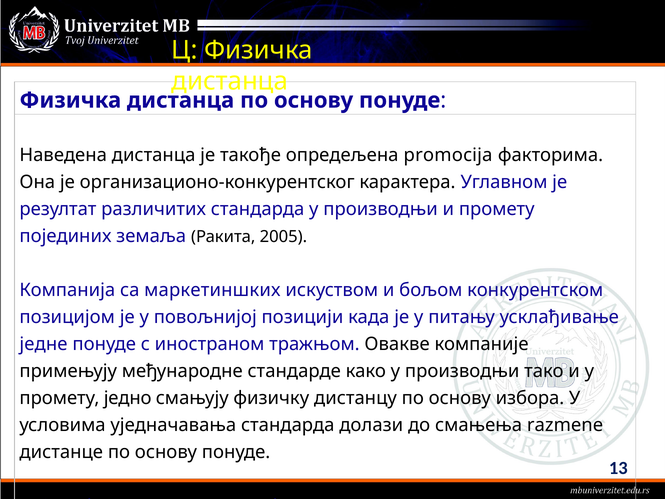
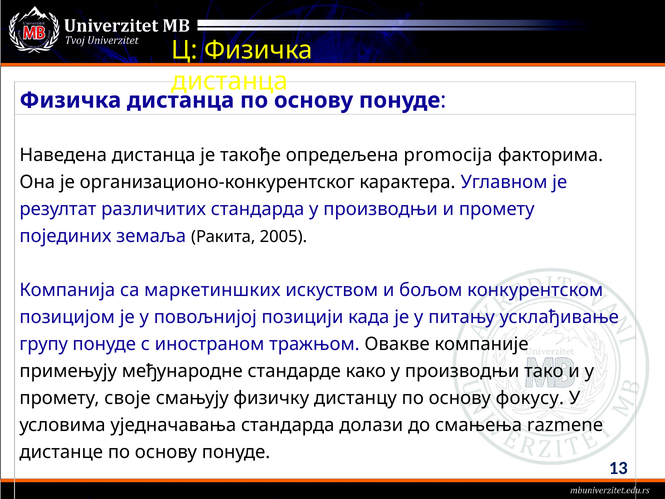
једне: једне -> групу (44, 344)
једно: једно -> своје (127, 398)
избора: избора -> фокусу (530, 398)
